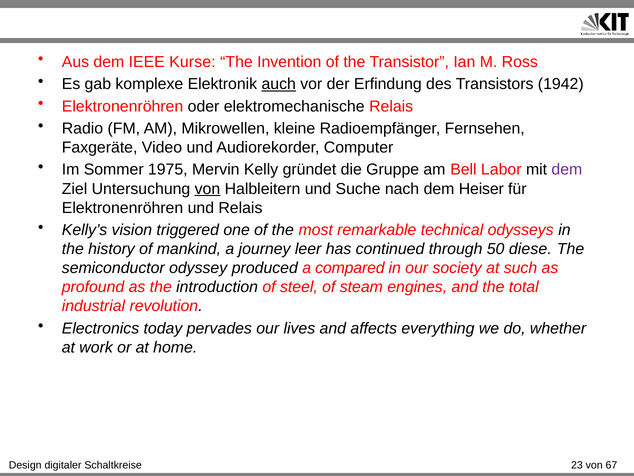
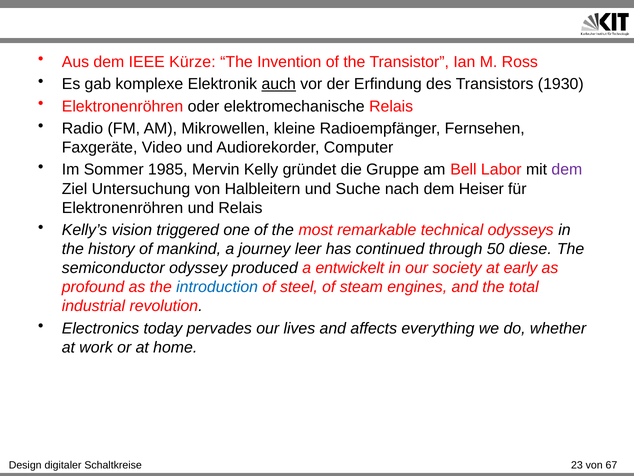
Kurse: Kurse -> Kürze (192, 62)
1942: 1942 -> 1930 (561, 84)
1975: 1975 -> 1985 (168, 170)
von underline: present -> none (207, 189)
compared: compared -> entwickelt (350, 268)
such: such -> early (521, 268)
introduction colour: black -> blue (217, 287)
